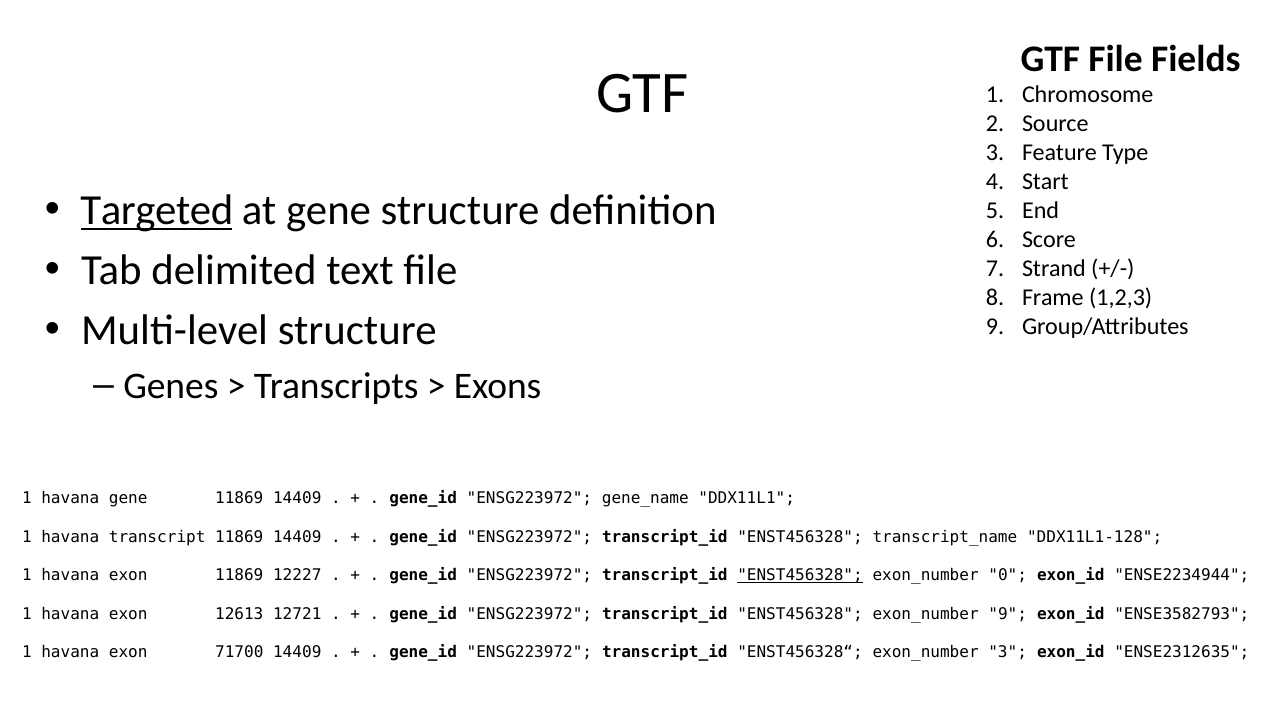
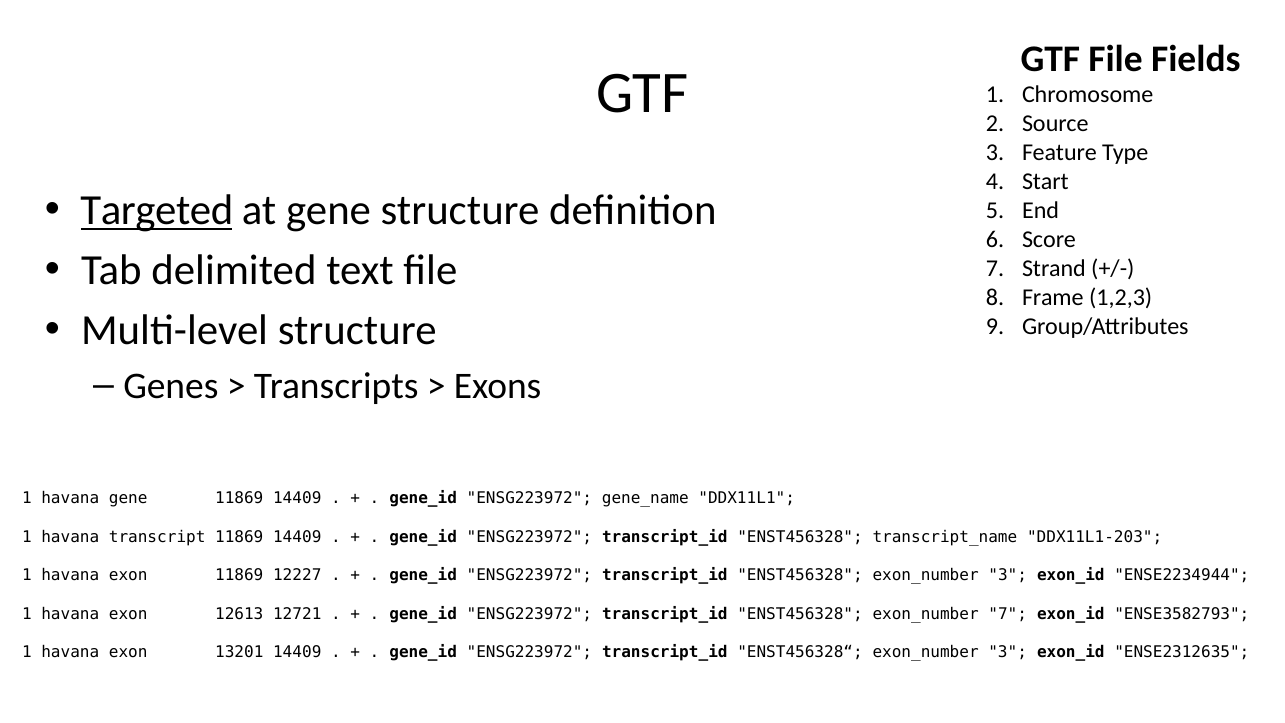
DDX11L1-128: DDX11L1-128 -> DDX11L1-203 (1095, 537)
ENST456328 underline: present -> none (800, 575)
0: 0 -> 3 (1008, 575)
exon_number 9: 9 -> 7 (1008, 614)
71700: 71700 -> 13201 (239, 652)
